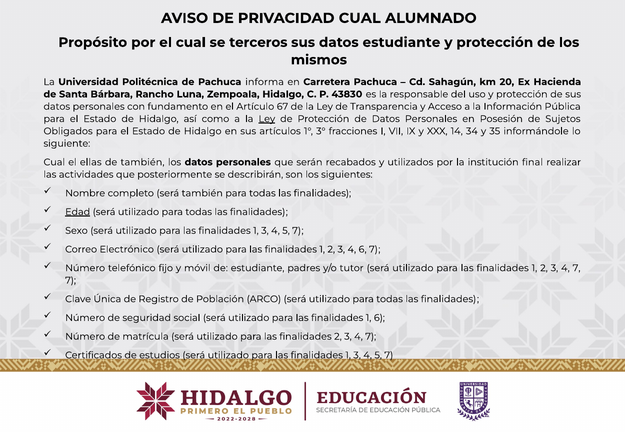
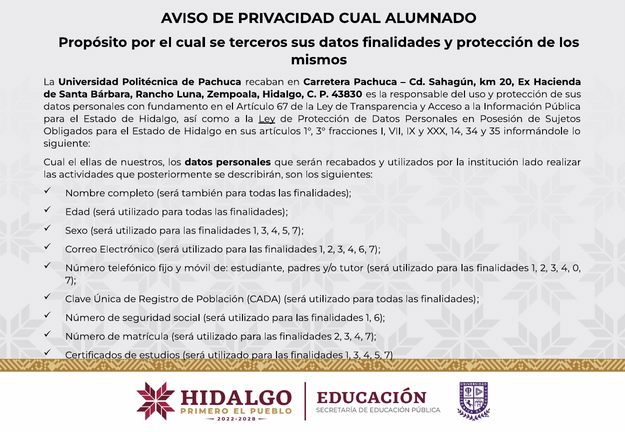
datos estudiante: estudiante -> finalidades (402, 42)
informa: informa -> recaban (265, 82)
de también: también -> nuestros (143, 162)
final: final -> lado (532, 162)
Edad underline: present -> none (78, 212)
7: 7 -> 0 (577, 268)
ARCO: ARCO -> CADA (264, 300)
